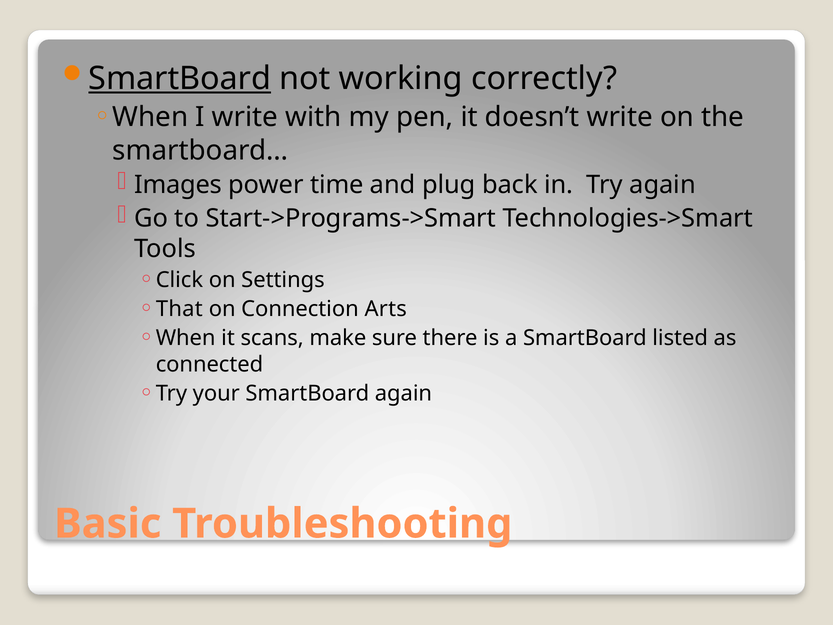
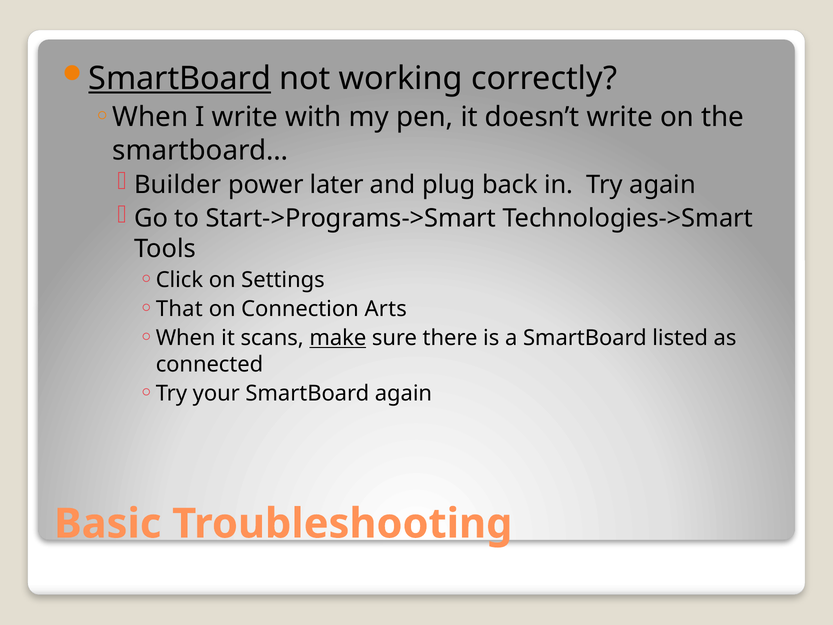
Images: Images -> Builder (178, 185)
time: time -> later (337, 185)
make underline: none -> present (338, 338)
